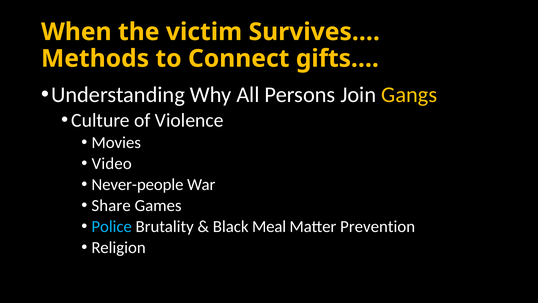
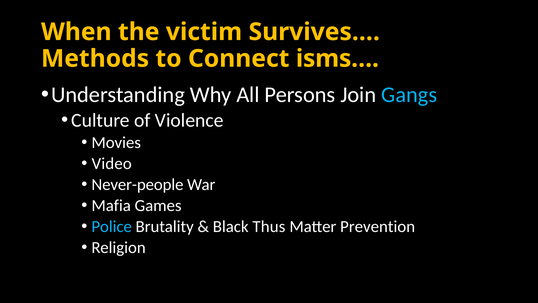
gifts…: gifts… -> isms… (337, 59)
Gangs colour: yellow -> light blue (409, 95)
Share: Share -> Mafia (111, 205)
Meal: Meal -> Thus (269, 226)
